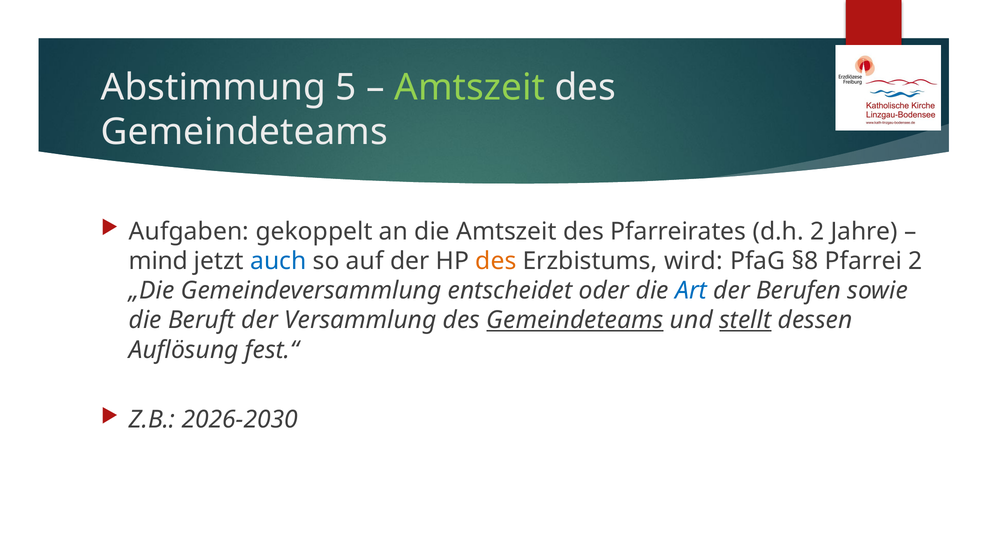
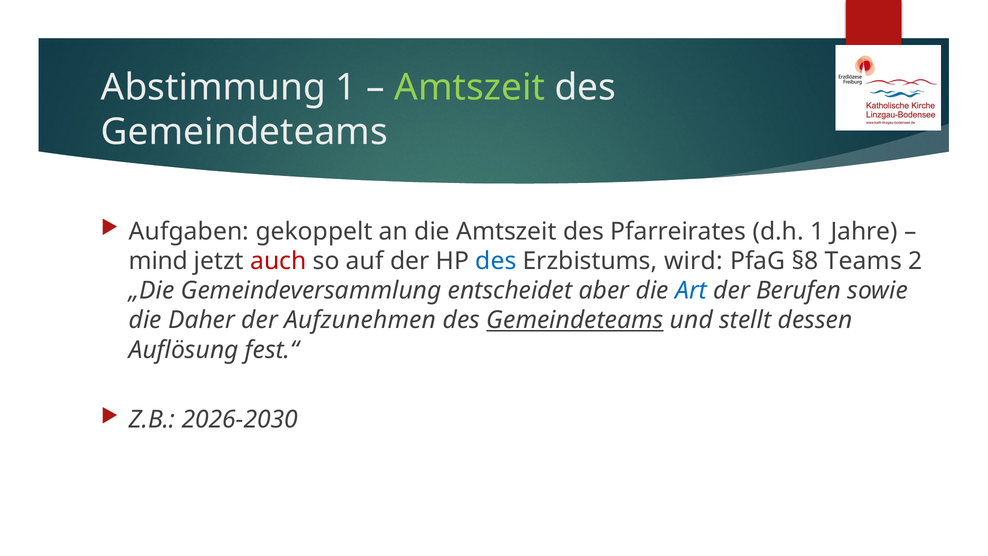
Abstimmung 5: 5 -> 1 (346, 87)
d.h 2: 2 -> 1 (817, 231)
auch colour: blue -> red (278, 261)
des colour: orange -> blue (496, 261)
Pfarrei: Pfarrei -> Teams (863, 261)
oder: oder -> aber (604, 291)
Beruft: Beruft -> Daher (202, 320)
Versammlung: Versammlung -> Aufzunehmen (360, 320)
stellt underline: present -> none (745, 320)
